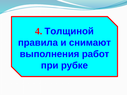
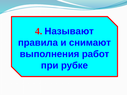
Толщиной: Толщиной -> Называют (69, 31)
